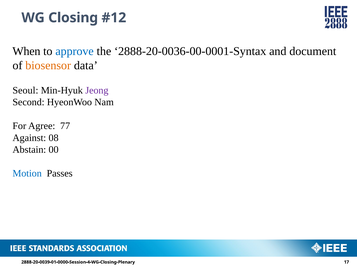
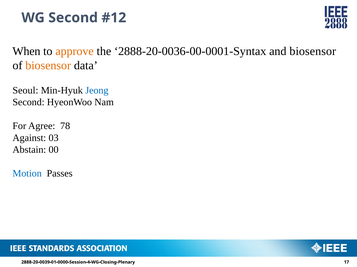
WG Closing: Closing -> Second (73, 18)
approve colour: blue -> orange (75, 51)
and document: document -> biosensor (313, 51)
Jeong colour: purple -> blue (97, 91)
77: 77 -> 78 (65, 126)
08: 08 -> 03 (54, 138)
